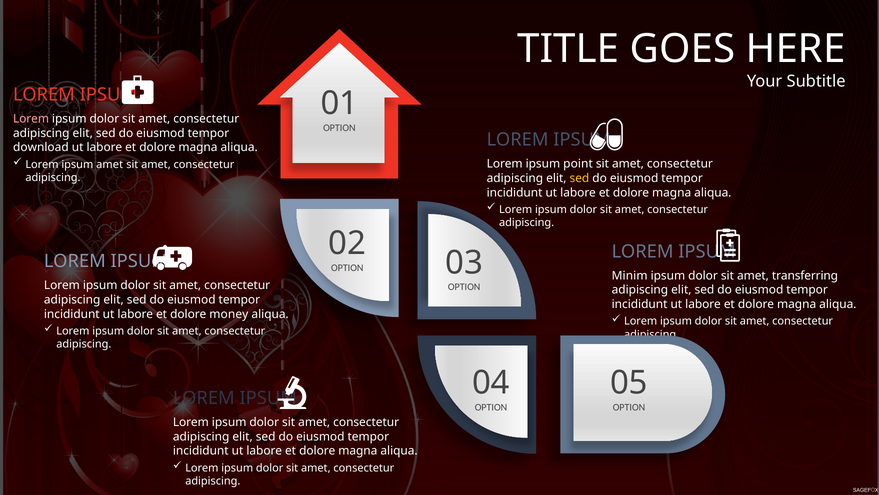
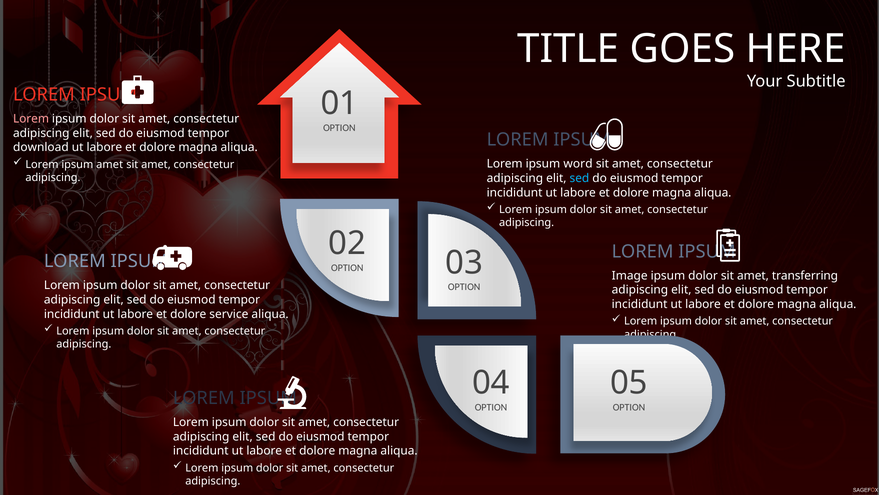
point: point -> word (578, 164)
sed colour: yellow -> light blue (579, 178)
Minim: Minim -> Image (630, 275)
money: money -> service (229, 314)
